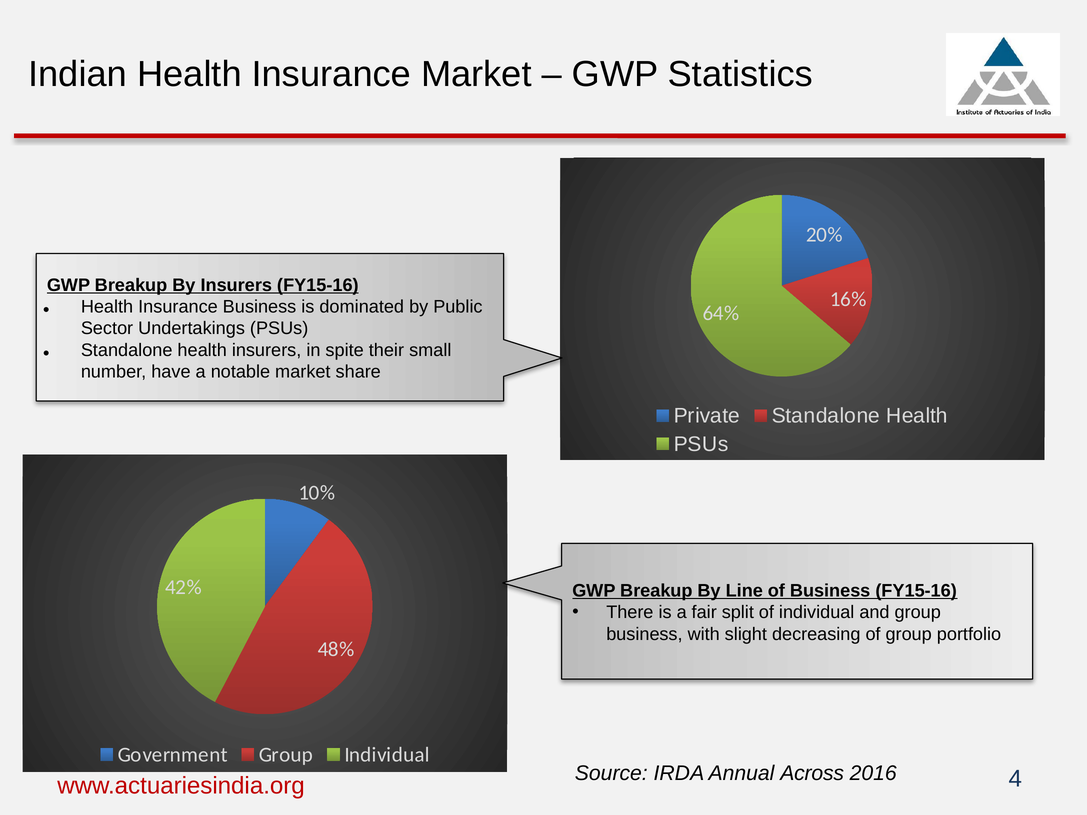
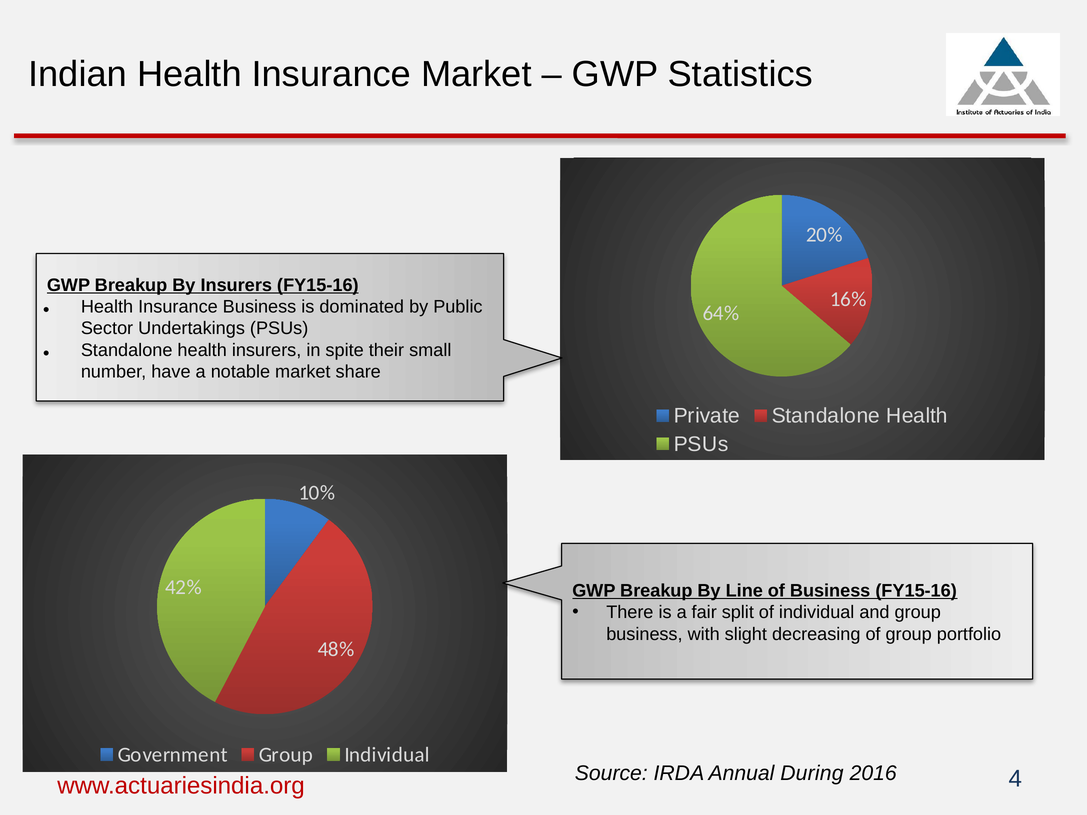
Across: Across -> During (812, 774)
